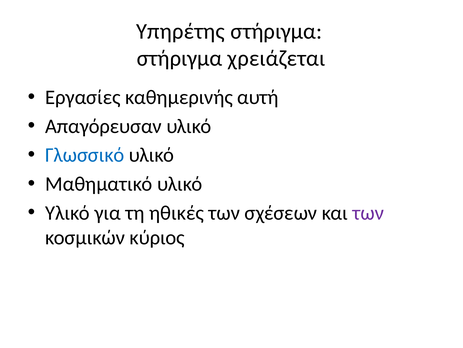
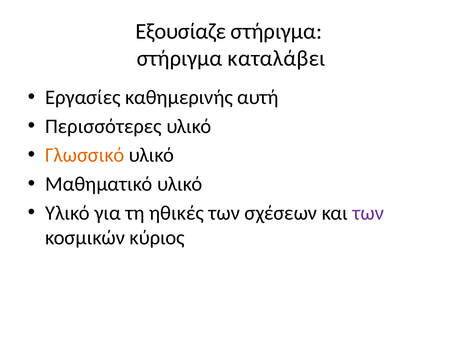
Υπηρέτης: Υπηρέτης -> Εξουσίαζε (181, 31)
χρειάζεται: χρειάζεται -> καταλάβει (276, 58)
Απαγόρευσαν: Απαγόρευσαν -> Περισσότερες (103, 126)
Γλωσσικό colour: blue -> orange (85, 155)
